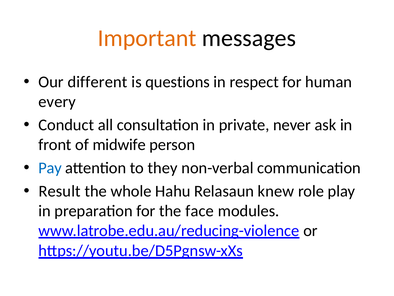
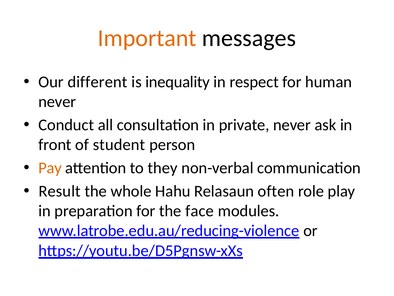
questions: questions -> inequality (178, 82)
every: every -> never (57, 102)
midwife: midwife -> student (119, 145)
Pay colour: blue -> orange (50, 168)
knew: knew -> often (276, 191)
